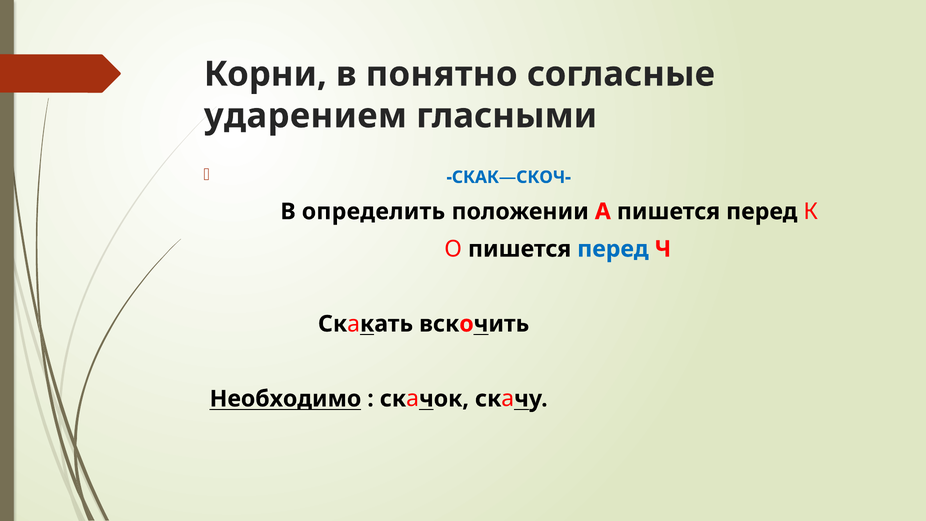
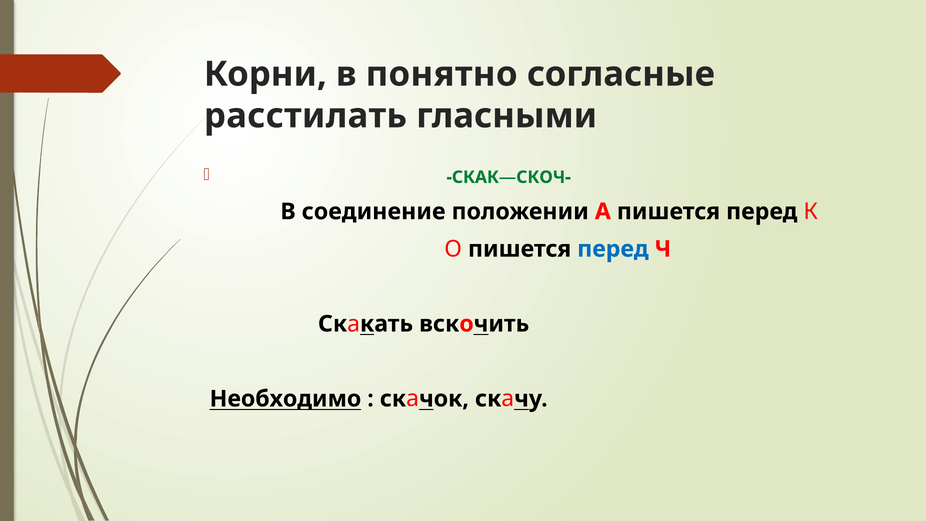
ударением: ударением -> расстилать (305, 116)
СКАК—СКОЧ- colour: blue -> green (509, 177)
определить: определить -> соединение (374, 212)
